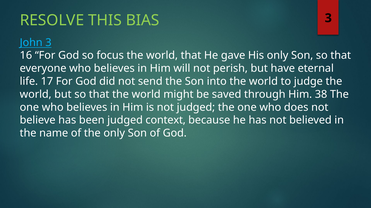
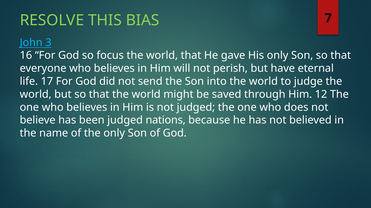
BIAS 3: 3 -> 7 (328, 18)
38: 38 -> 12 (321, 95)
context: context -> nations (166, 121)
